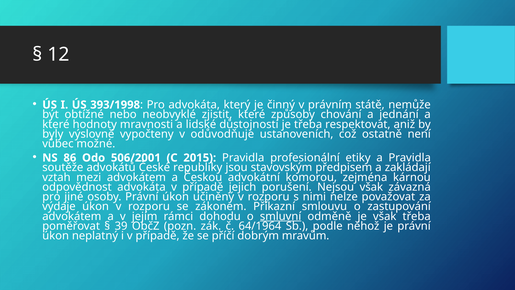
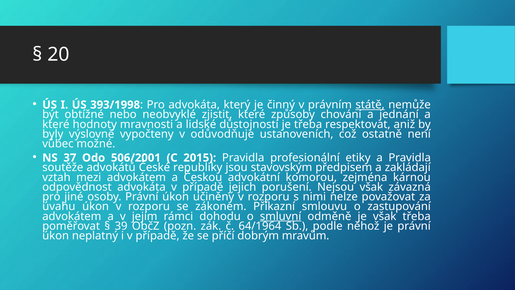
12: 12 -> 20 (59, 55)
státě underline: none -> present (370, 105)
86: 86 -> 37 (70, 158)
výdaje: výdaje -> úvahu (59, 206)
